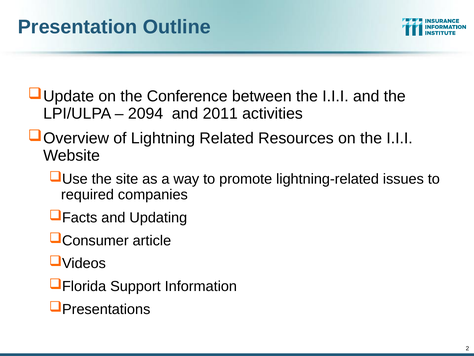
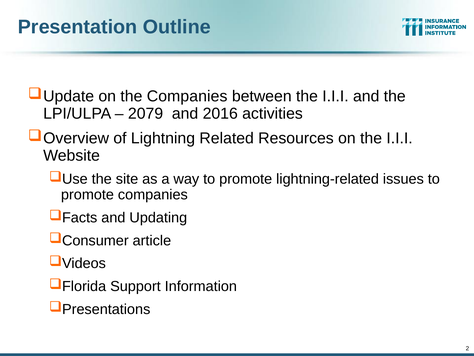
the Conference: Conference -> Companies (187, 96)
2094: 2094 -> 2079 (146, 113)
2011: 2011 -> 2016 (220, 113)
required: required -> promote (87, 195)
